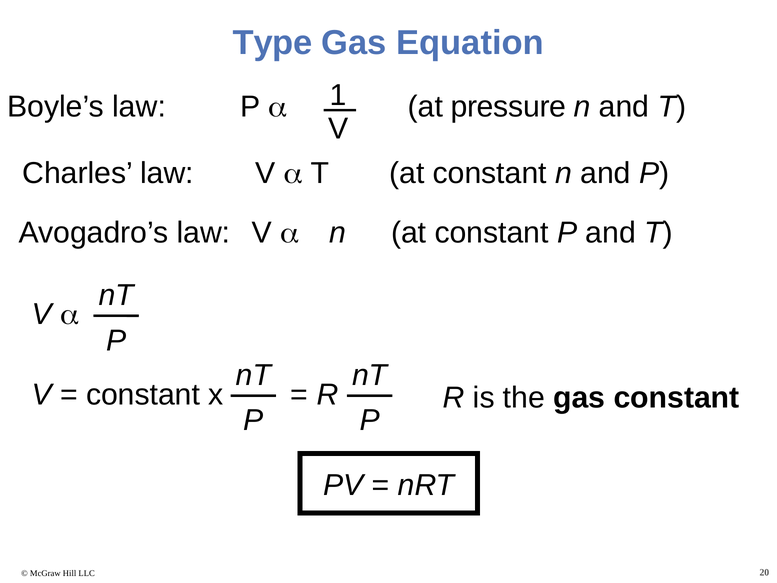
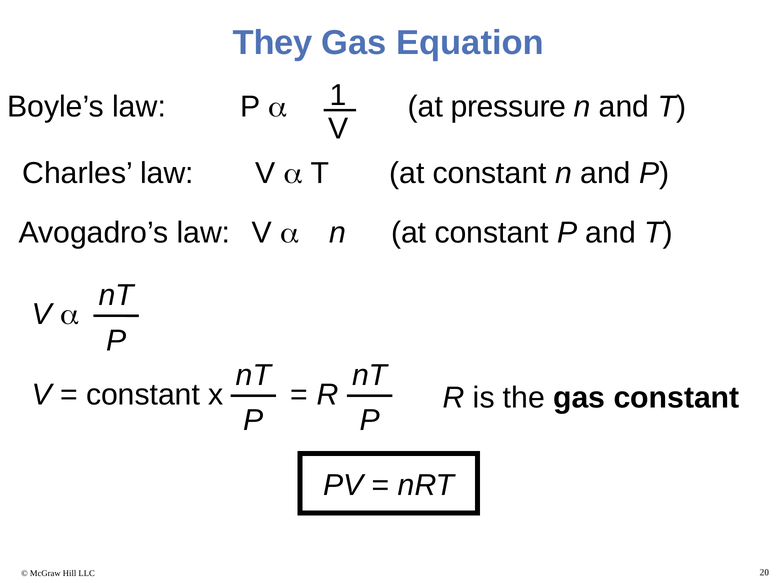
Type: Type -> They (273, 43)
